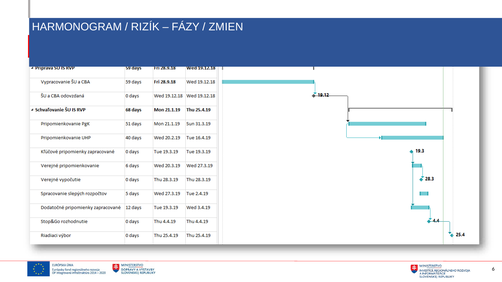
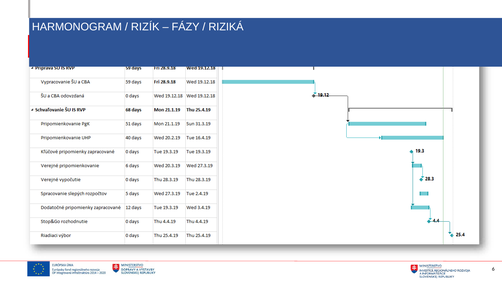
ZMIEN: ZMIEN -> RIZIKÁ (226, 27)
